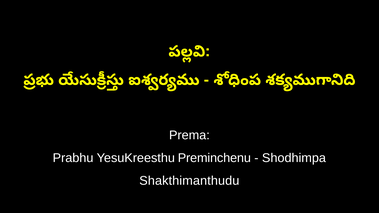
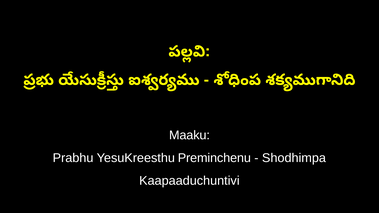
Prema: Prema -> Maaku (189, 135)
Shakthimanthudu: Shakthimanthudu -> Kaapaaduchuntivi (189, 181)
